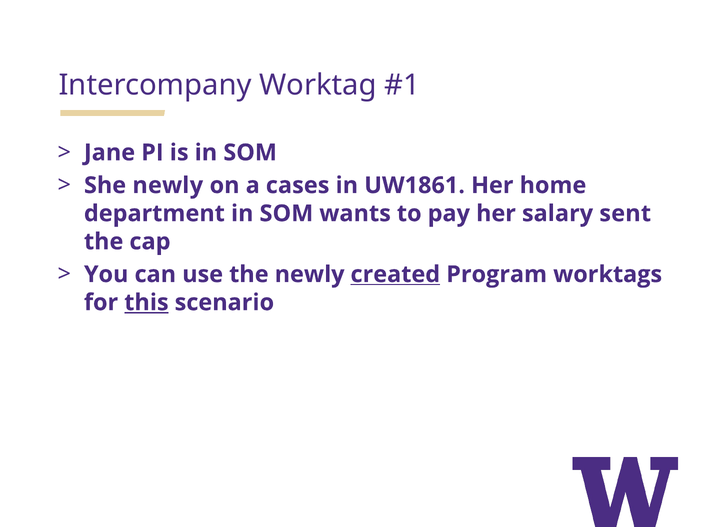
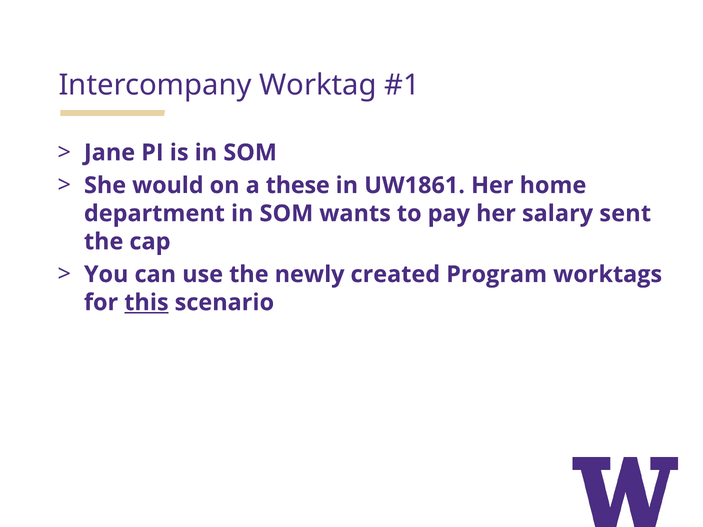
She newly: newly -> would (168, 185)
cases: cases -> these (298, 185)
created underline: present -> none (395, 275)
